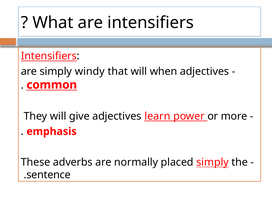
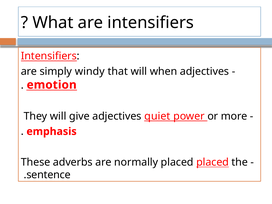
common: common -> emotion (52, 85)
learn: learn -> quiet (157, 116)
placed simply: simply -> placed (213, 162)
